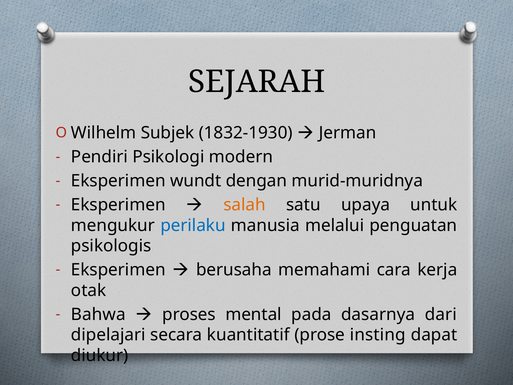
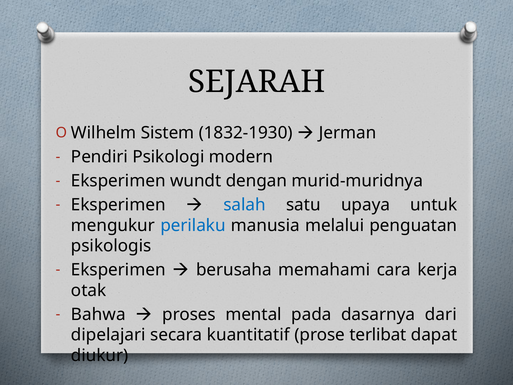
Subjek: Subjek -> Sistem (168, 133)
salah colour: orange -> blue (245, 205)
insting: insting -> terlibat (378, 335)
